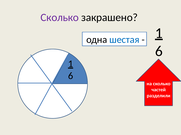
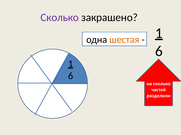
шестая colour: blue -> orange (124, 40)
